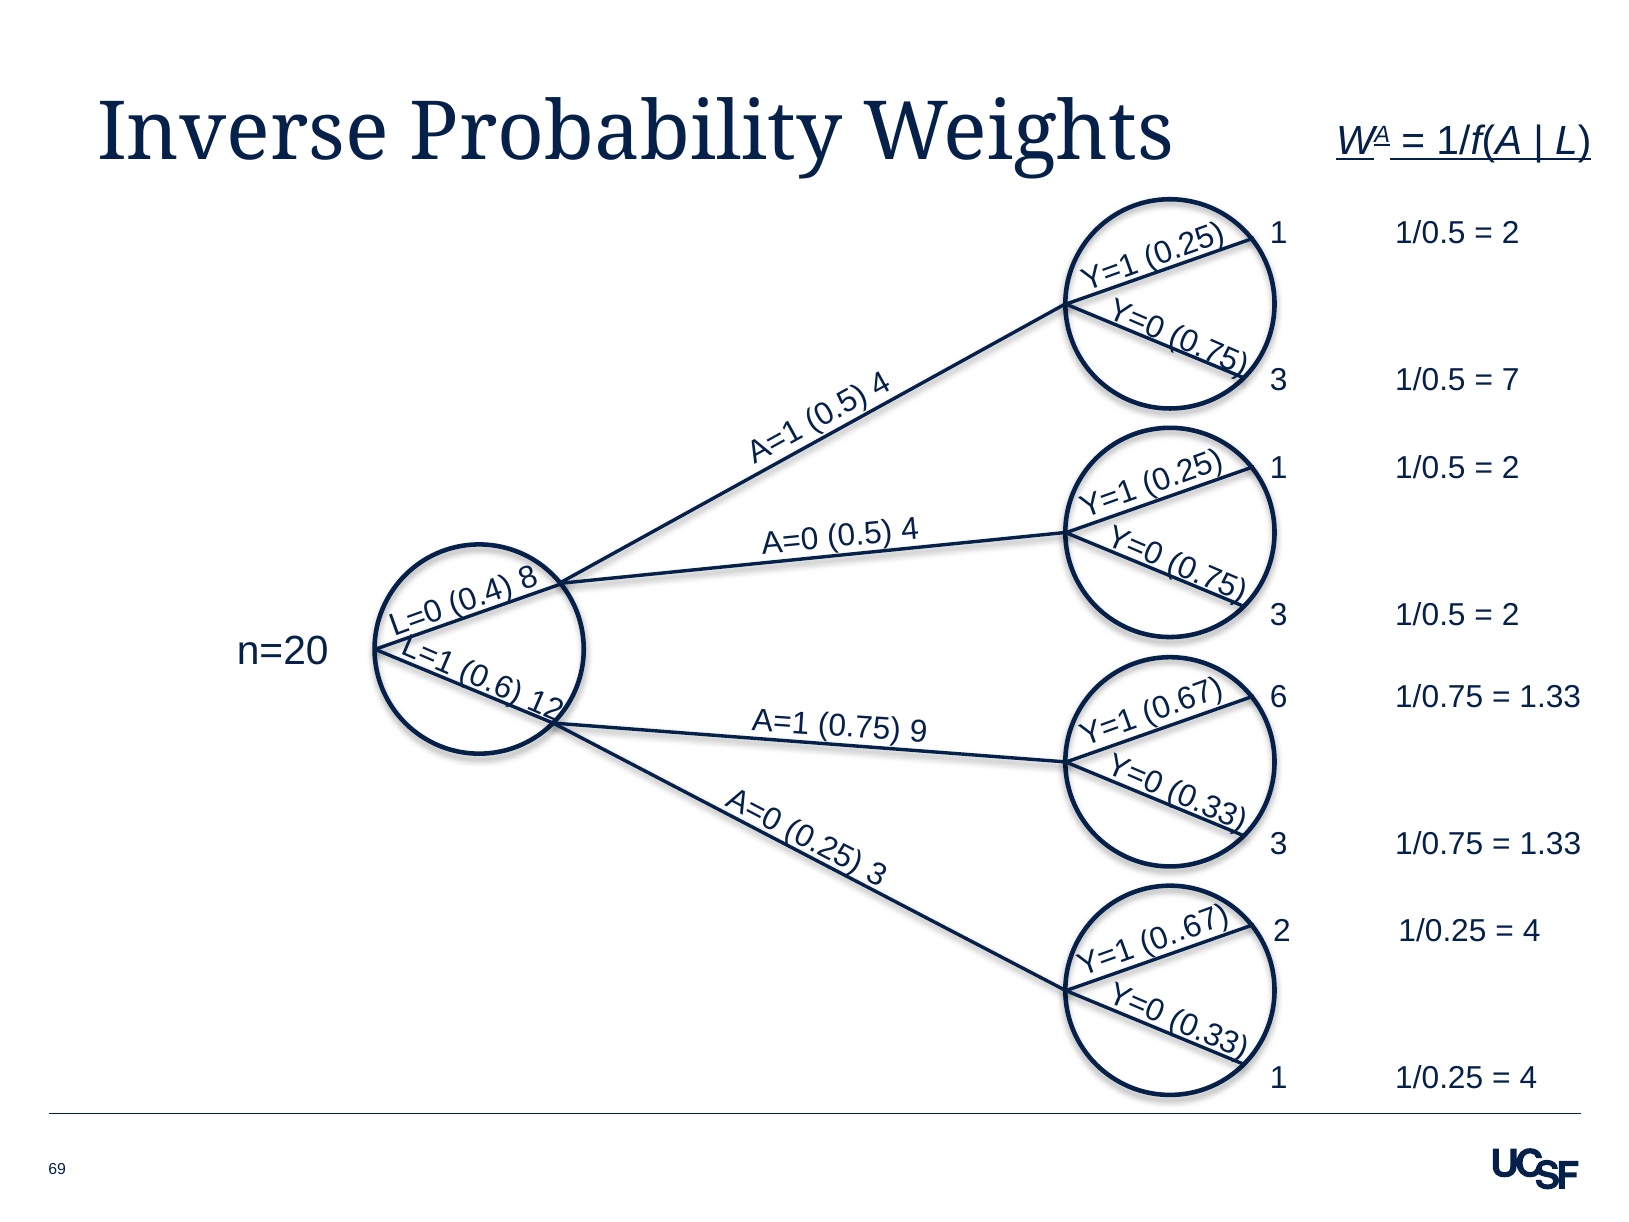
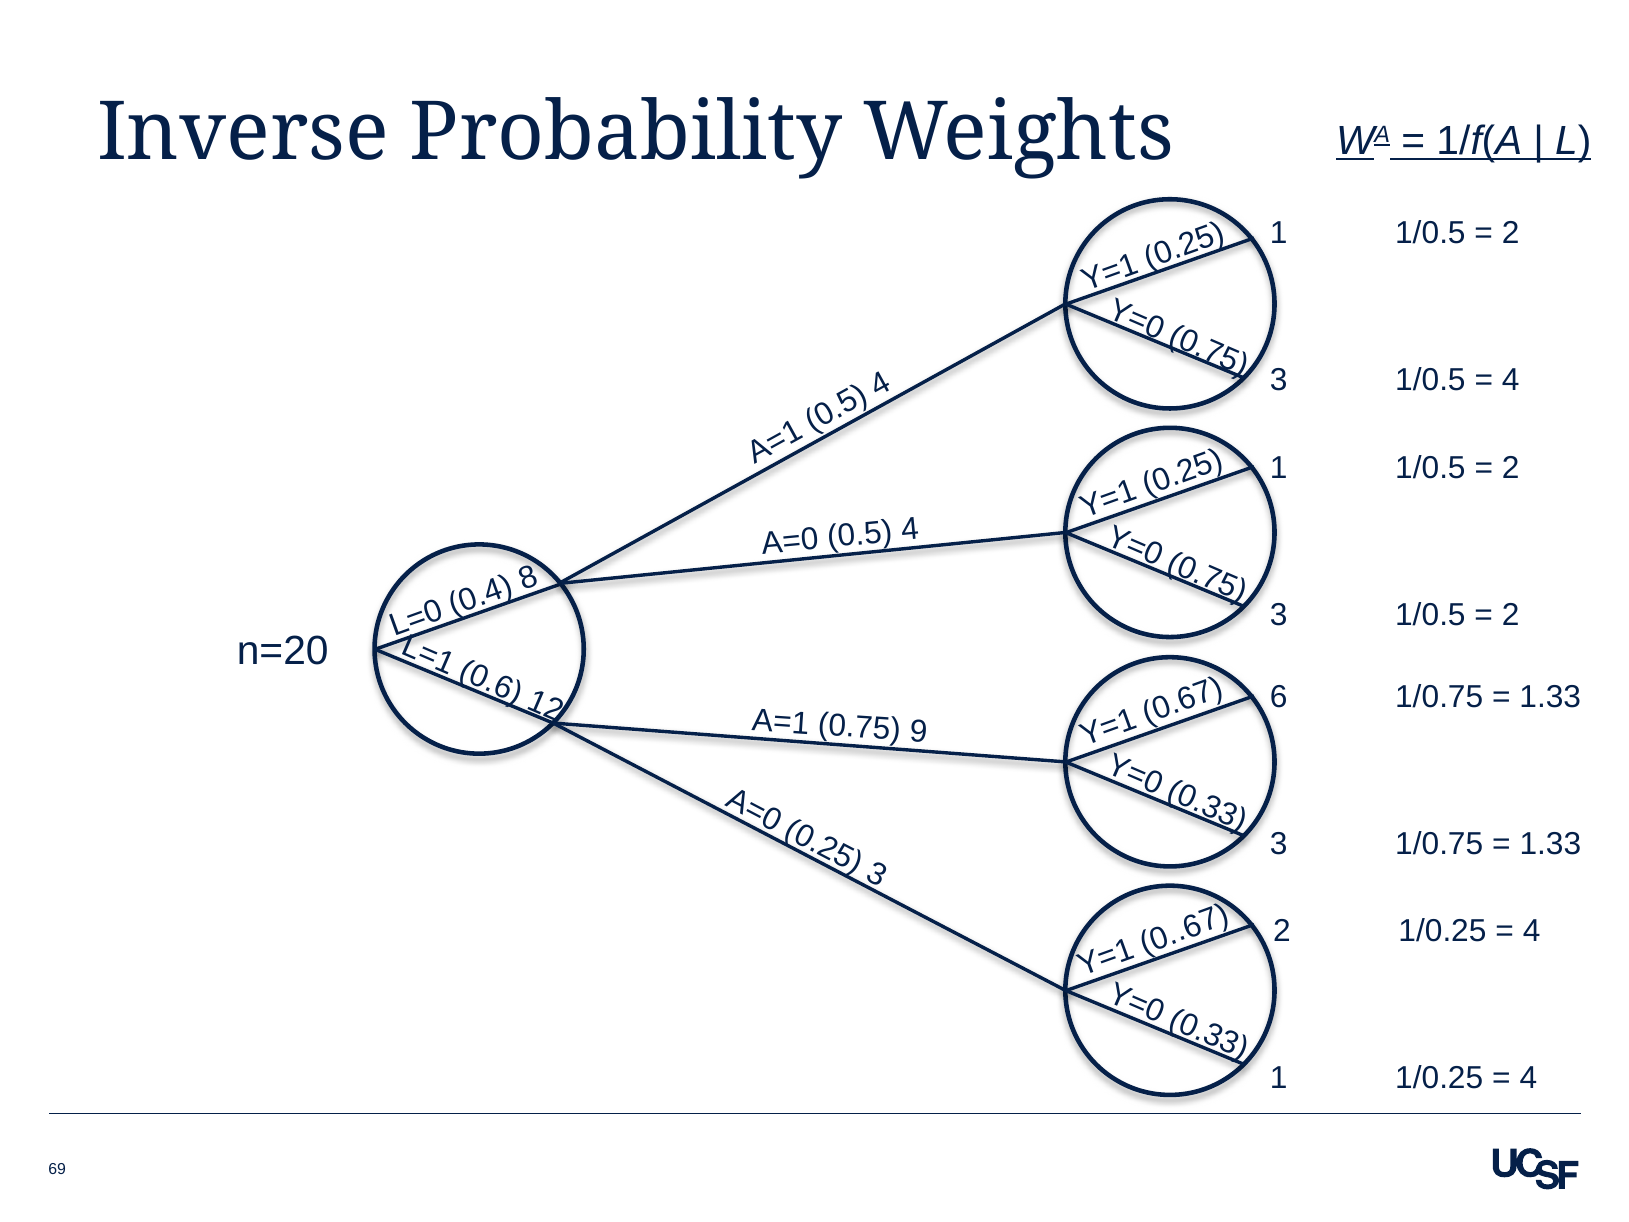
7: 7 -> 4 (1511, 380)
